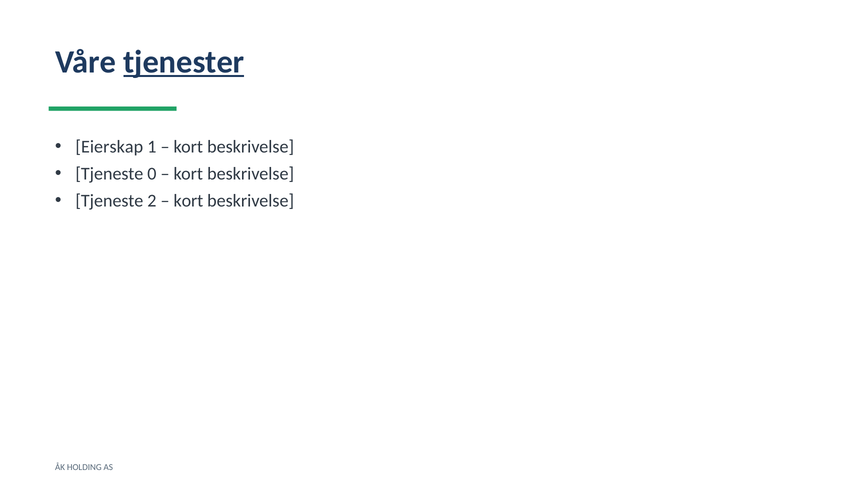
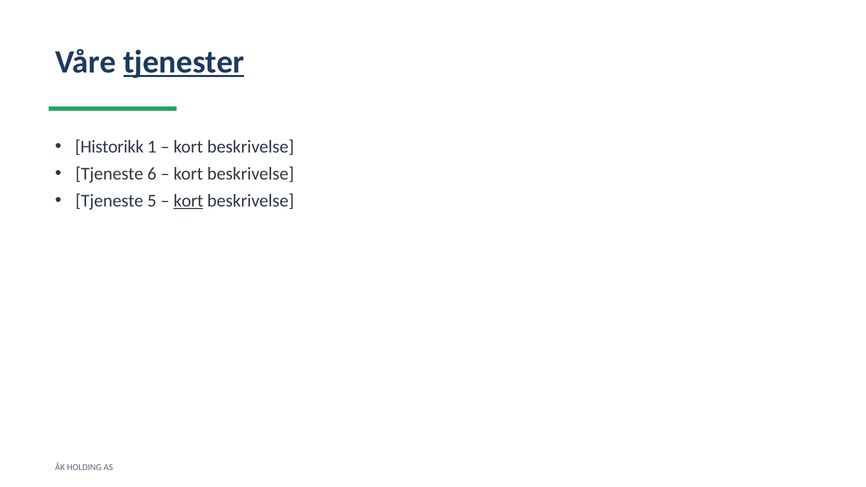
Eierskap: Eierskap -> Historikk (109, 147)
0: 0 -> 6 (152, 174)
2: 2 -> 5 (152, 201)
kort underline: none -> present (188, 201)
